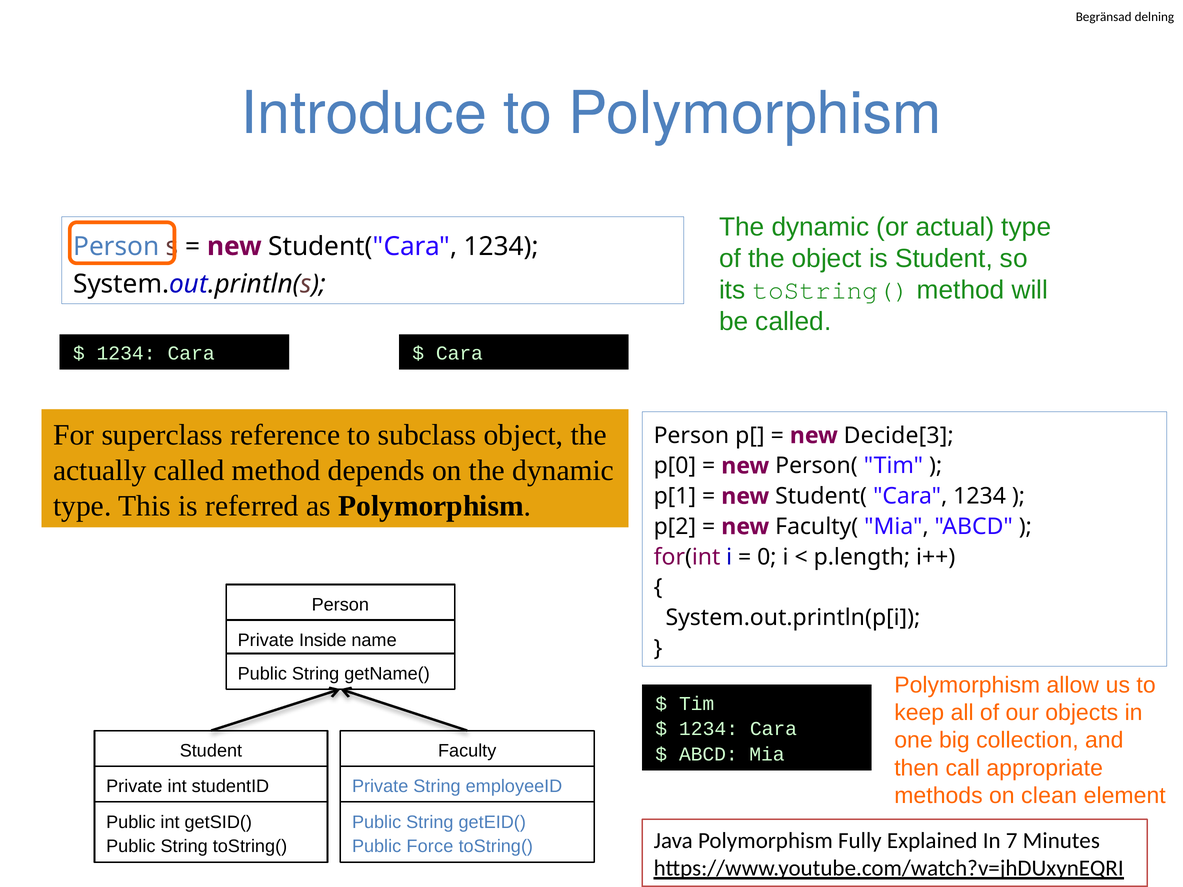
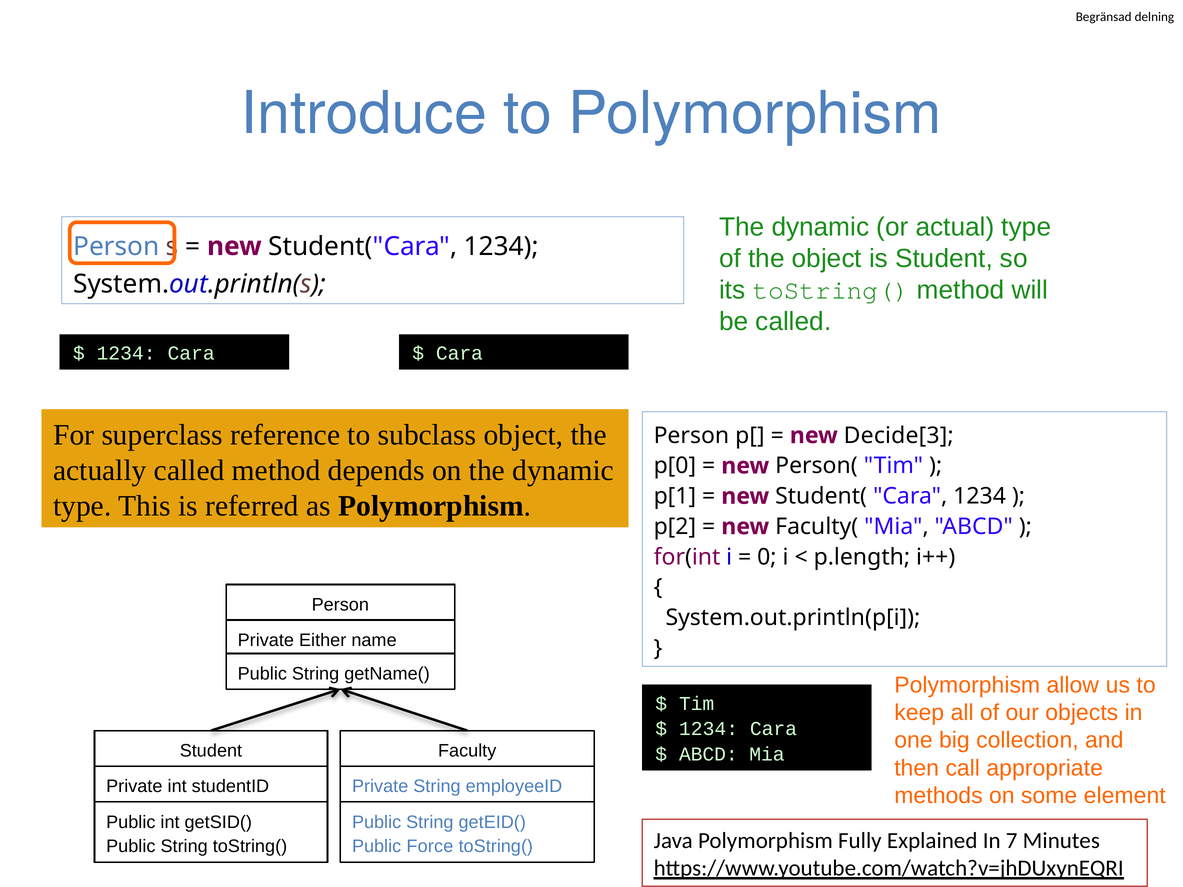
Inside: Inside -> Either (323, 640)
clean: clean -> some (1049, 796)
